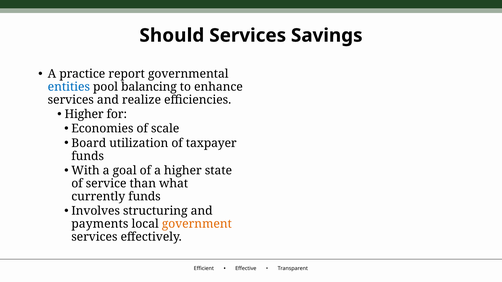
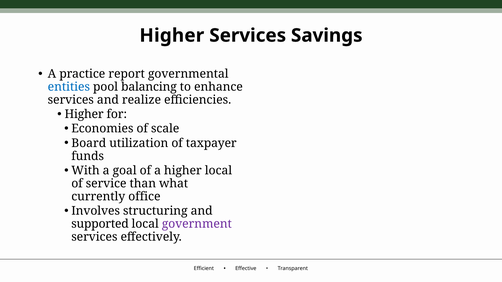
Should: Should -> Higher (172, 36)
higher state: state -> local (218, 171)
currently funds: funds -> office (144, 197)
payments: payments -> supported (100, 224)
government colour: orange -> purple (197, 224)
